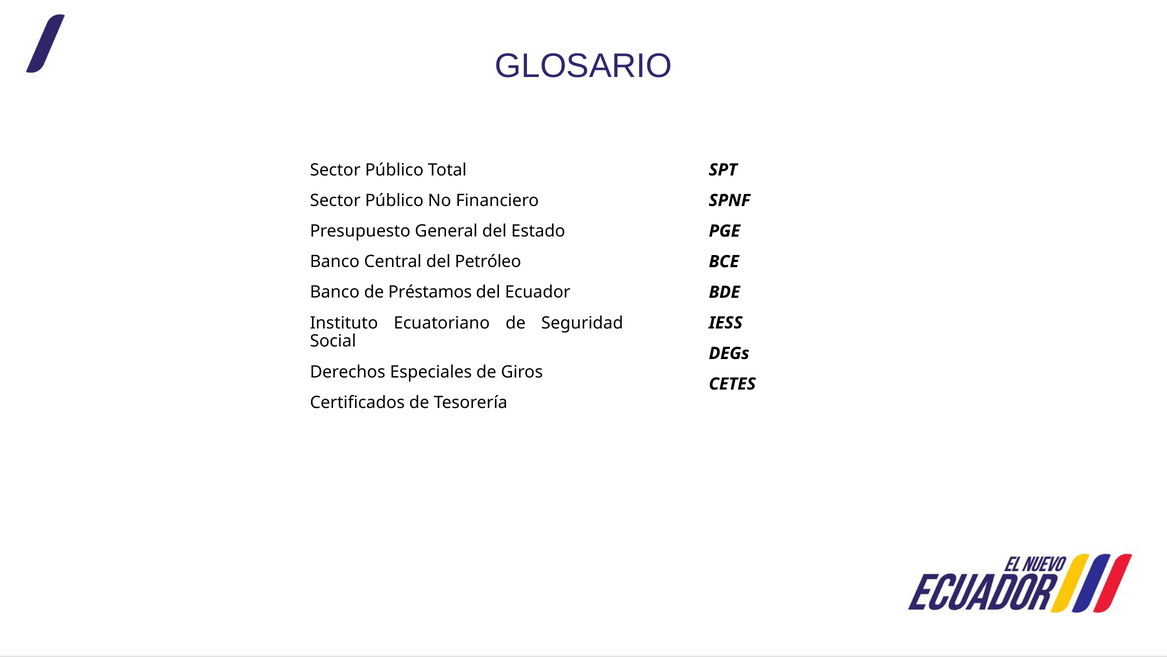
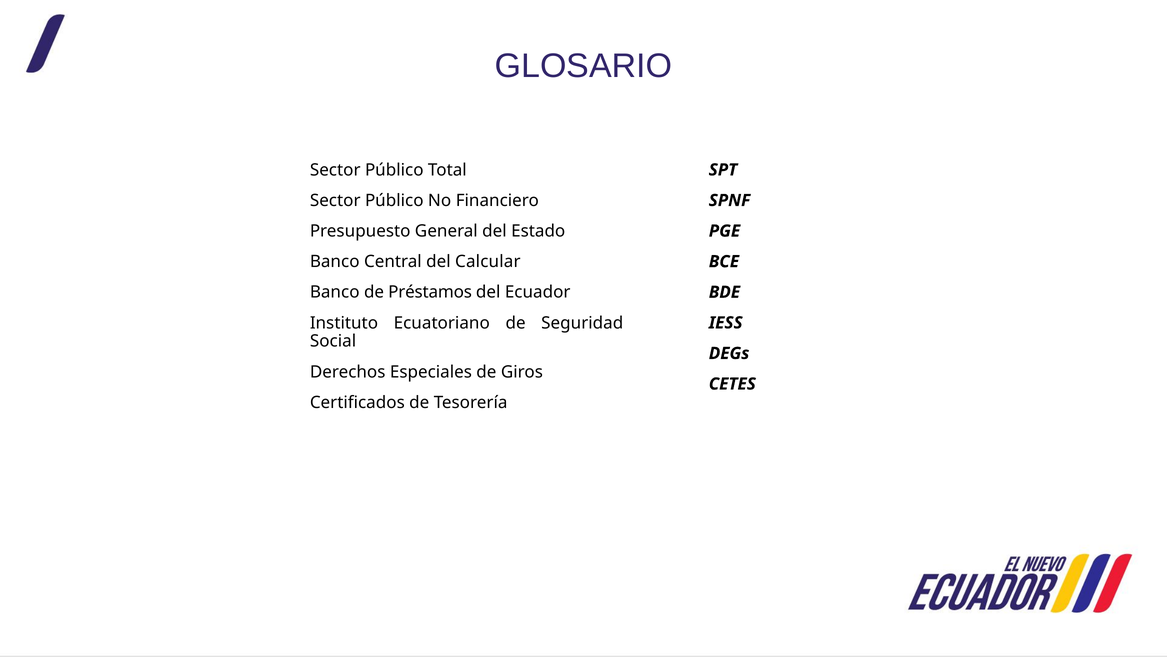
Petróleo: Petróleo -> Calcular (488, 261)
